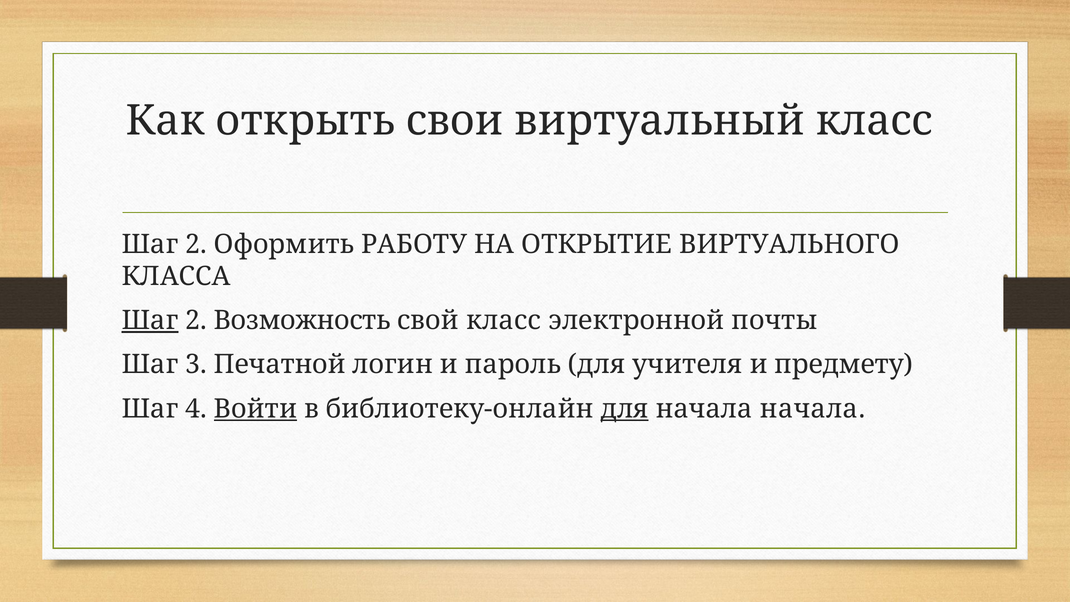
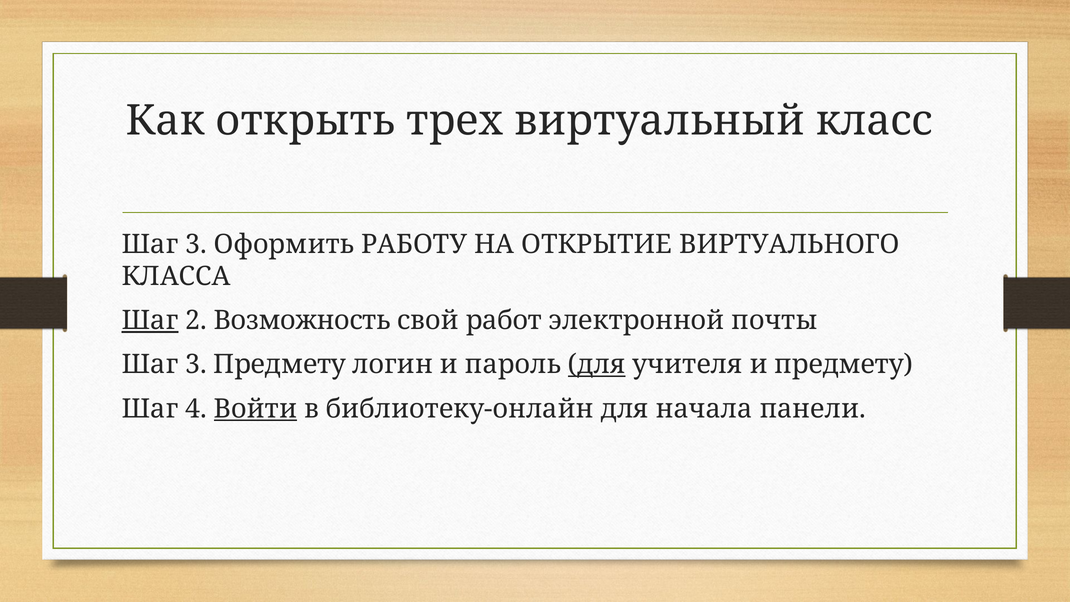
свои: свои -> трех (455, 121)
2: 2 -> 3 (196, 244)
свой класс: класс -> работ (504, 320)
3 Печатной: Печатной -> Предмету (280, 365)
для underline: none -> present (597, 365)
для underline: present -> none (625, 409)
начала начала: начала -> панели (813, 409)
